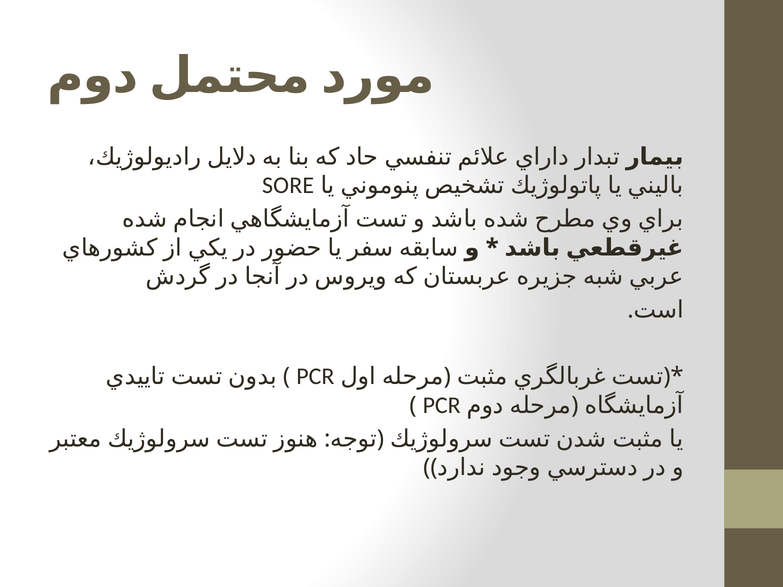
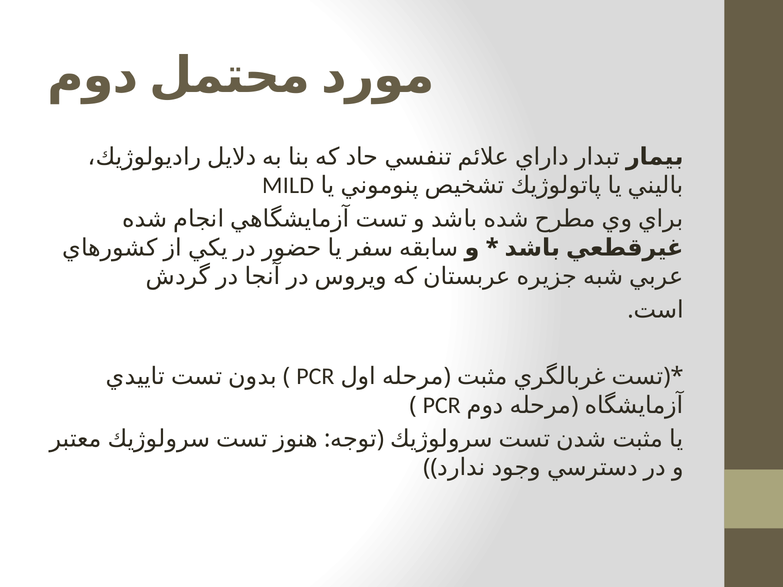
SORE: SORE -> MILD (288, 186)
